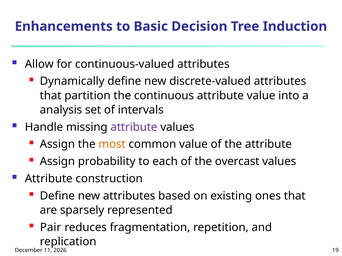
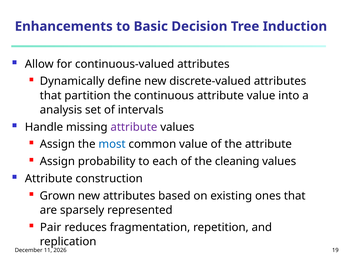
most colour: orange -> blue (112, 145)
overcast: overcast -> cleaning (237, 162)
Define: Define -> Grown (57, 196)
